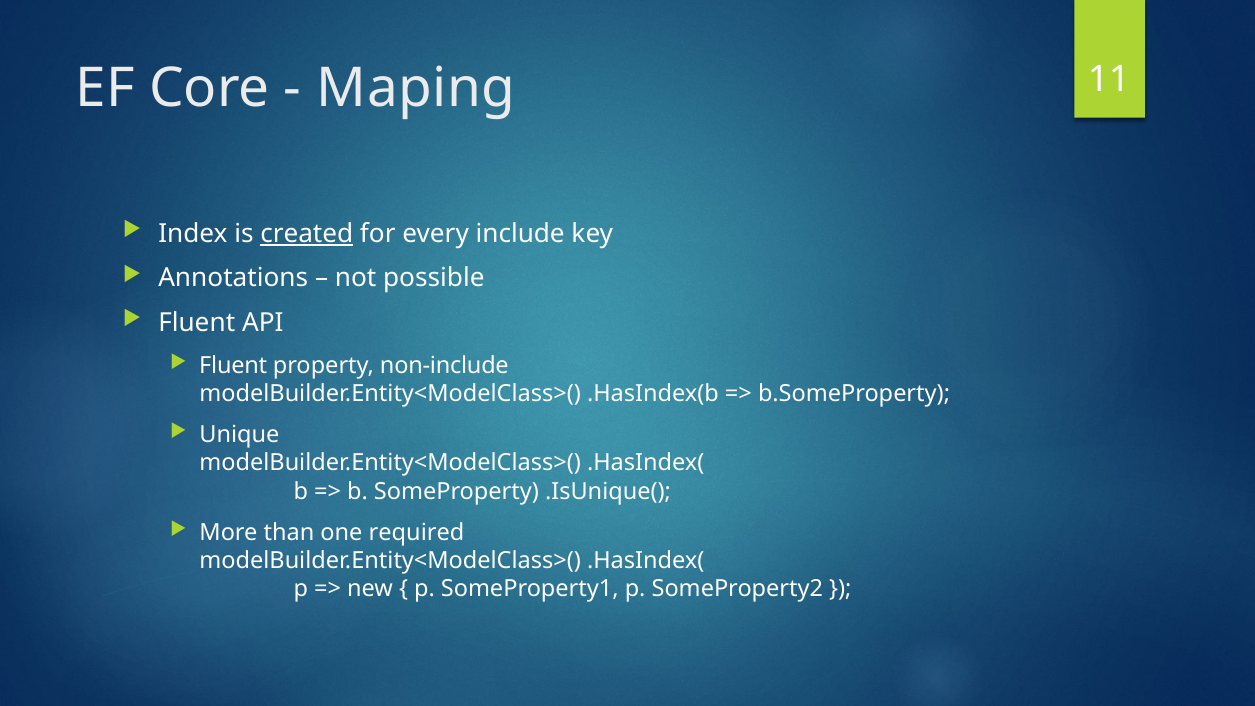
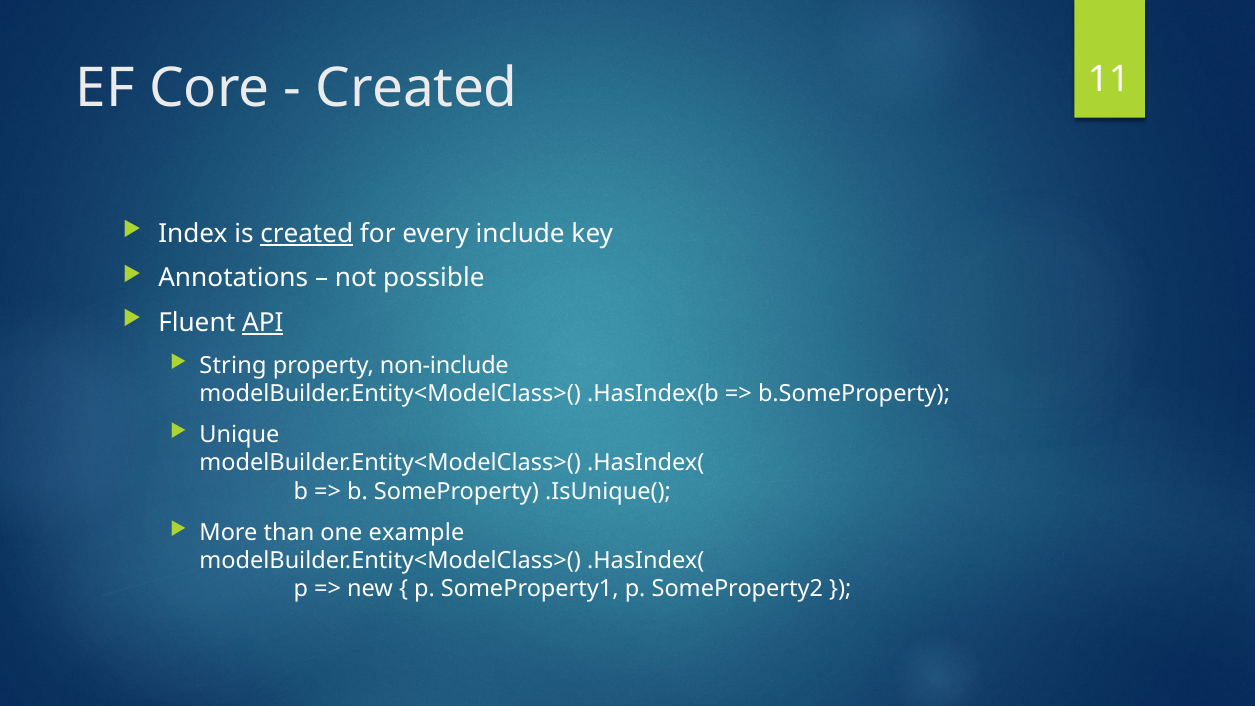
Maping: Maping -> Created (417, 88)
API underline: none -> present (263, 323)
Fluent: Fluent -> String (233, 365)
required: required -> example (416, 533)
